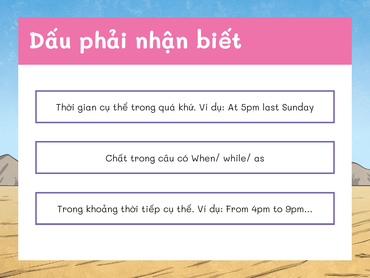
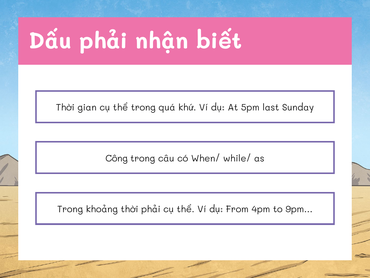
Chất: Chất -> Công (117, 158)
thời tiếp: tiếp -> phải (151, 209)
